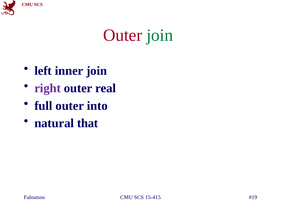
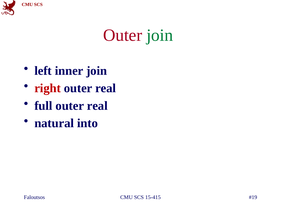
right colour: purple -> red (48, 88)
full outer into: into -> real (97, 106)
that: that -> into (88, 123)
